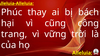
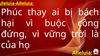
cũng: cũng -> buộc (55, 23)
trang: trang -> đứng (14, 34)
